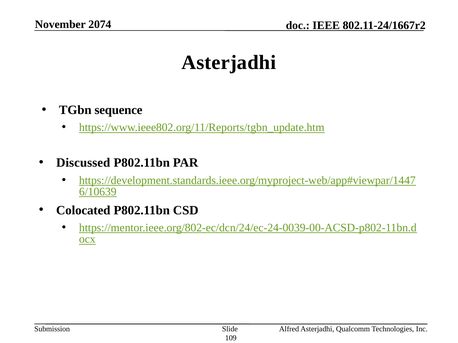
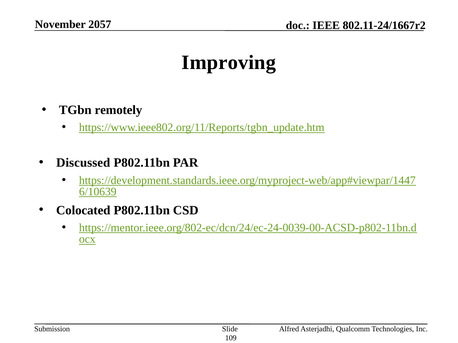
2074: 2074 -> 2057 (100, 24)
Asterjadhi: Asterjadhi -> Improving (229, 62)
sequence: sequence -> remotely (118, 110)
